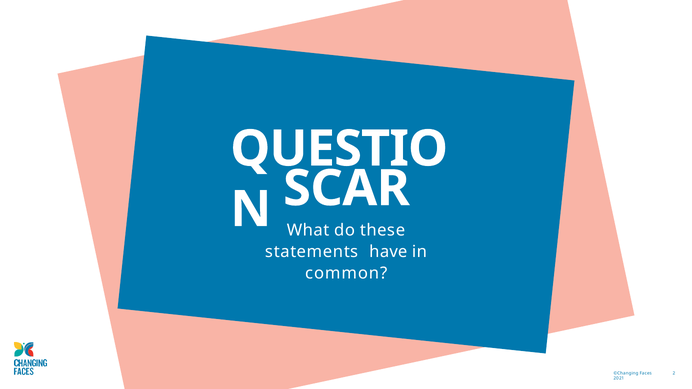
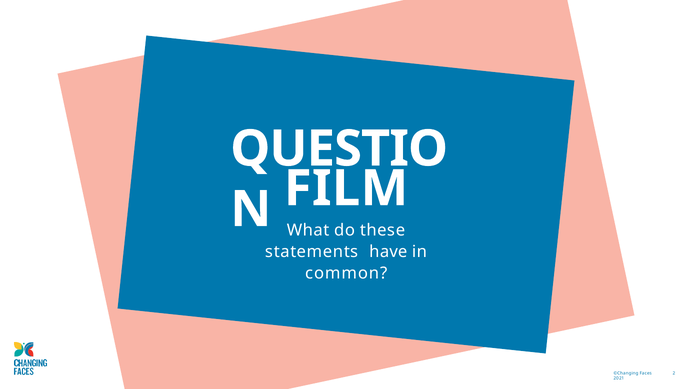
SCAR: SCAR -> FILM (346, 189)
